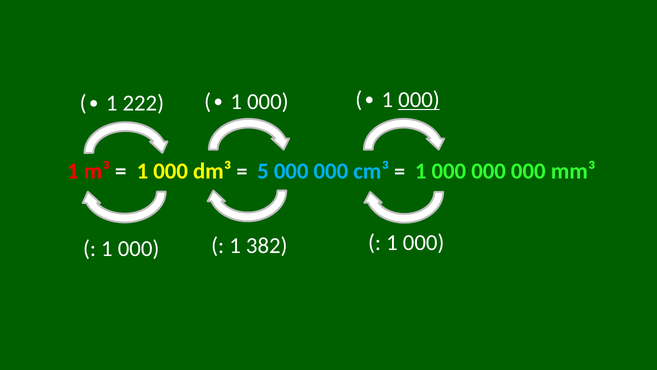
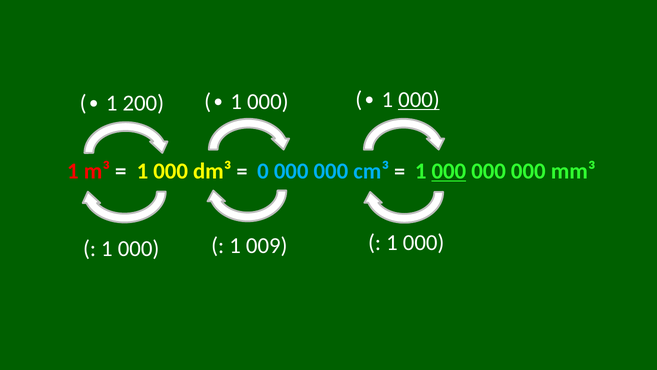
222: 222 -> 200 (143, 103)
5: 5 -> 0 (263, 171)
000 underline: none -> present (449, 171)
382: 382 -> 009 (267, 245)
